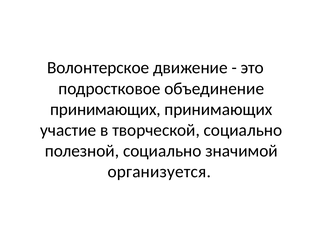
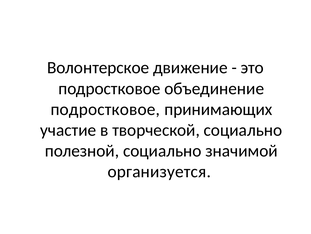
принимающих: принимающих -> подростковое (105, 109)
